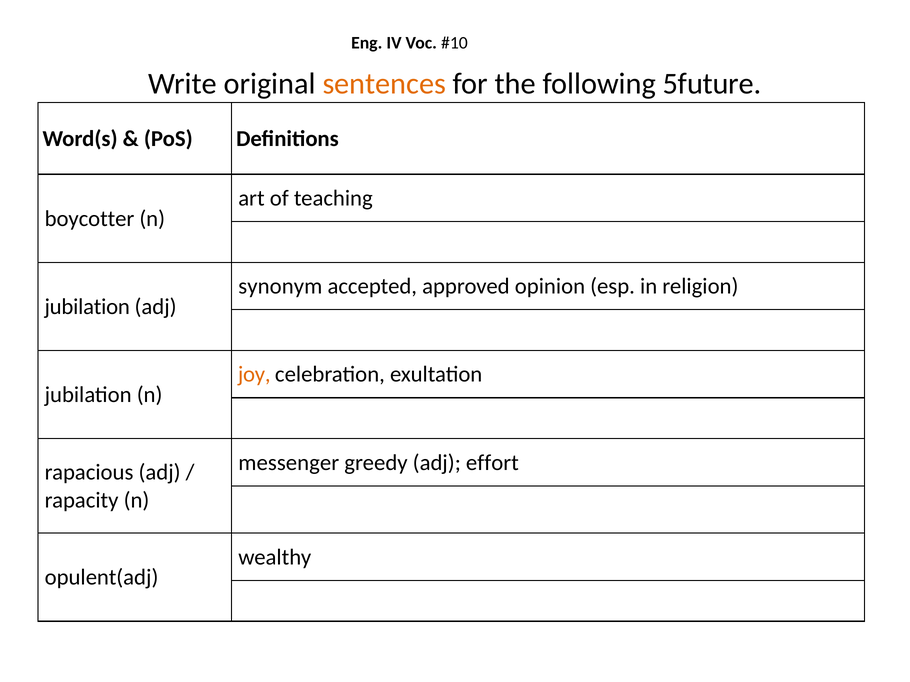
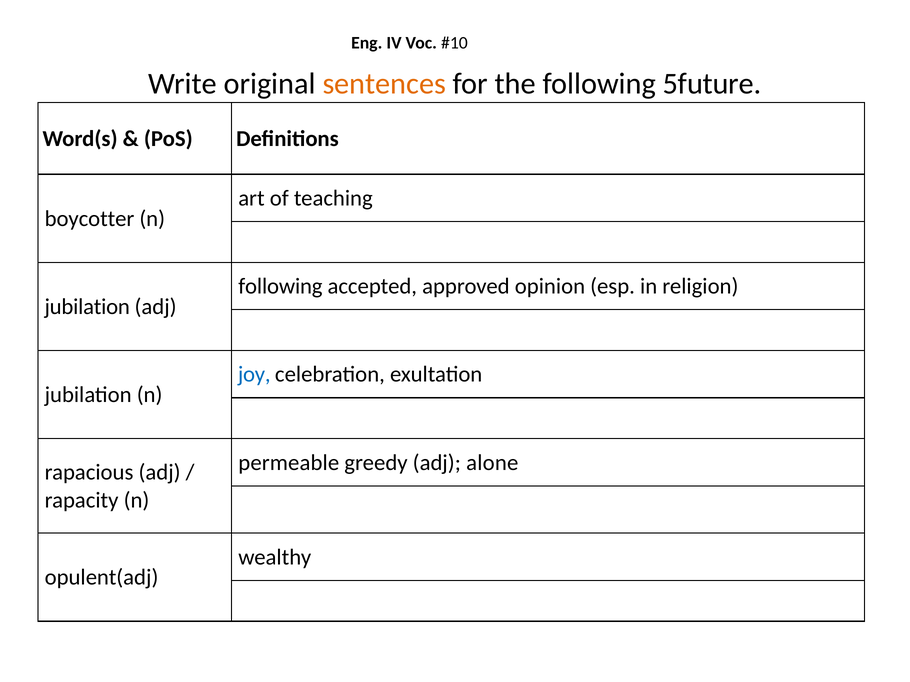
synonym: synonym -> following (280, 287)
joy colour: orange -> blue (254, 375)
messenger: messenger -> permeable (289, 463)
effort: effort -> alone (492, 463)
